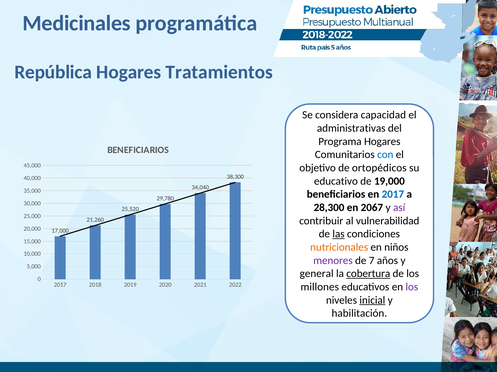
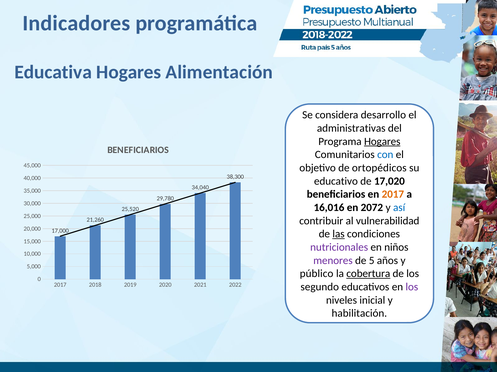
Medicinales: Medicinales -> Indicadores (76, 23)
República: República -> Educativa (53, 72)
Tratamientos: Tratamientos -> Alimentación (219, 72)
capacidad: capacidad -> desarrollo (383, 115)
Hogares underline: none -> present (382, 142)
19,000: 19,000 -> 17,020 (389, 181)
2017 colour: blue -> orange (393, 195)
28,300: 28,300 -> 16,016 (329, 208)
2067: 2067 -> 2072 (372, 208)
así colour: purple -> blue (399, 208)
nutricionales colour: orange -> purple (339, 248)
7: 7 -> 5 (372, 261)
general: general -> público (317, 274)
millones: millones -> segundo (320, 287)
inicial underline: present -> none (372, 301)
